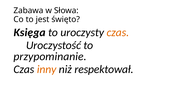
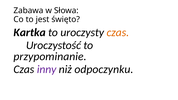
Księga: Księga -> Kartka (30, 32)
inny colour: orange -> purple (47, 69)
respektował: respektował -> odpoczynku (104, 69)
